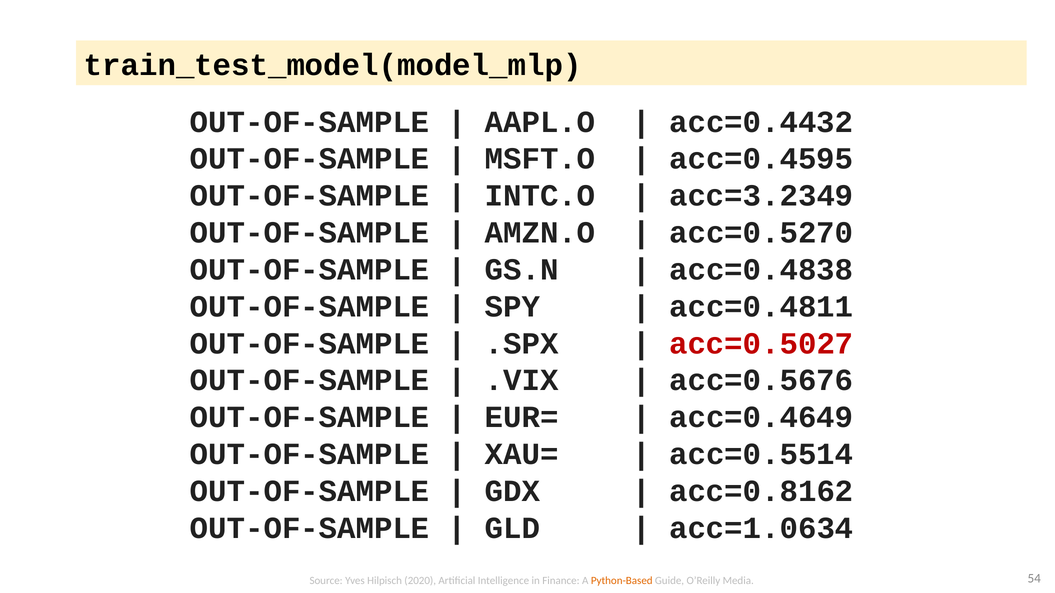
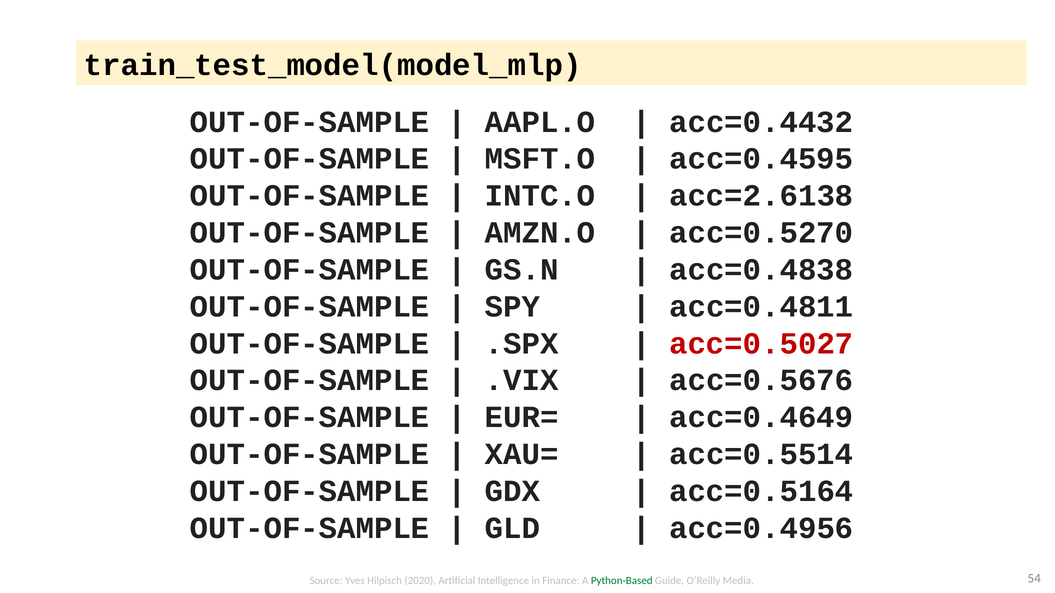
acc=3.2349: acc=3.2349 -> acc=2.6138 (761, 196)
acc=0.8162: acc=0.8162 -> acc=0.5164 (761, 491)
acc=1.0634: acc=1.0634 -> acc=0.4956 (761, 528)
Python-Based colour: orange -> green (622, 581)
